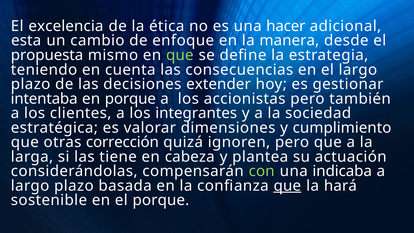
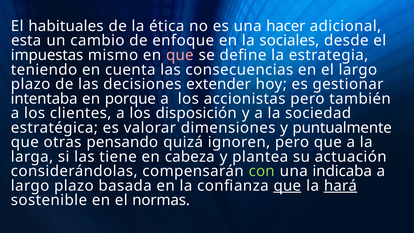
excelencia: excelencia -> habituales (66, 26)
manera: manera -> sociales (289, 41)
propuesta: propuesta -> impuestas (47, 55)
que colour: light green -> pink (180, 55)
integrantes: integrantes -> disposición (196, 113)
cumplimiento: cumplimiento -> puntualmente (342, 128)
corrección: corrección -> pensando (122, 142)
hará underline: none -> present (340, 186)
el porque: porque -> normas (161, 200)
